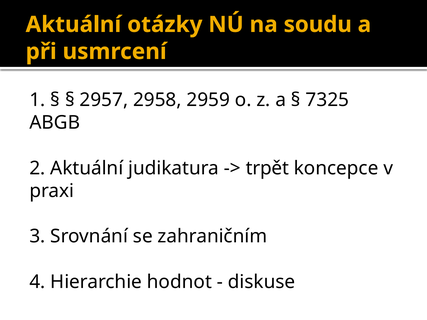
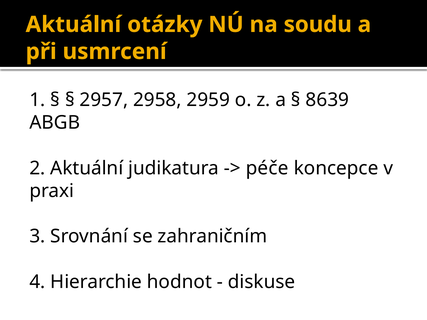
7325: 7325 -> 8639 (327, 100)
trpět: trpět -> péče (267, 168)
